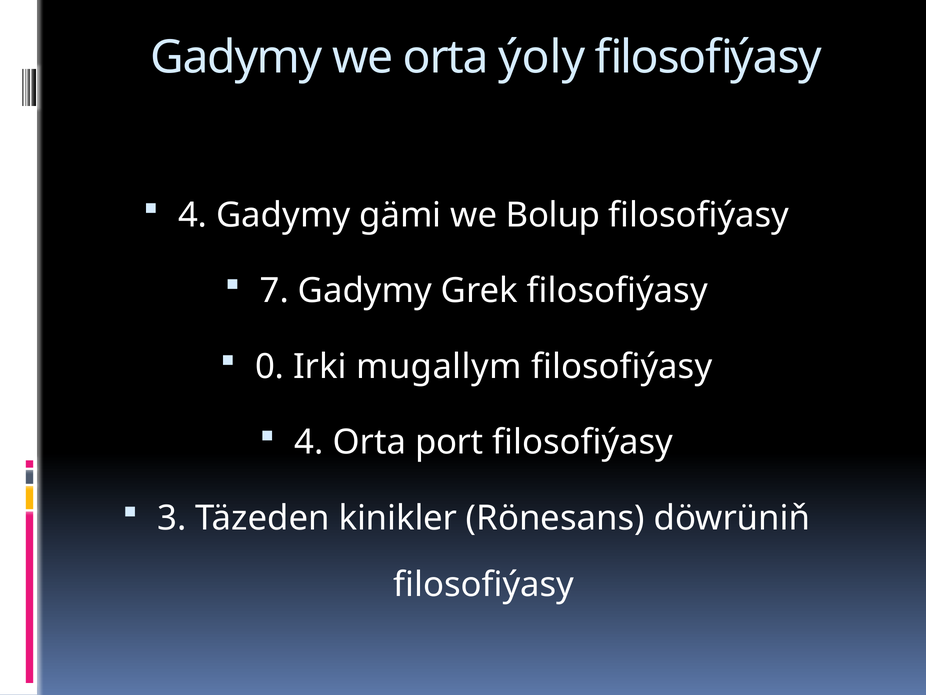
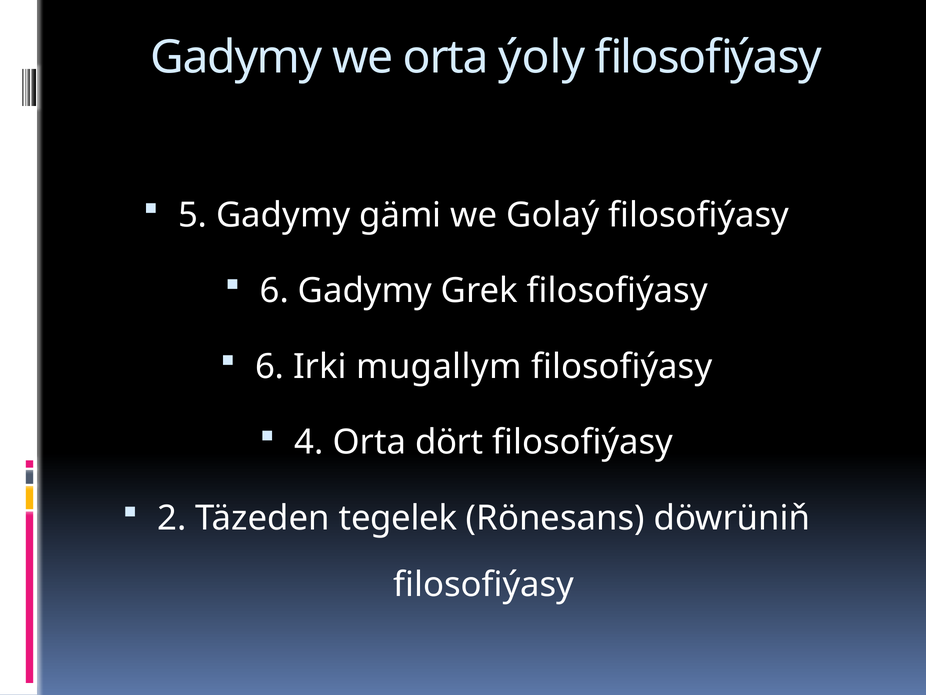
4: 4 -> 5 (193, 215)
Bolup: Bolup -> Golaý (553, 215)
7: 7 -> 6 (274, 291)
0: 0 -> 6 (270, 366)
port: port -> dört (449, 442)
3: 3 -> 2 (172, 518)
kinikler: kinikler -> tegelek (398, 518)
